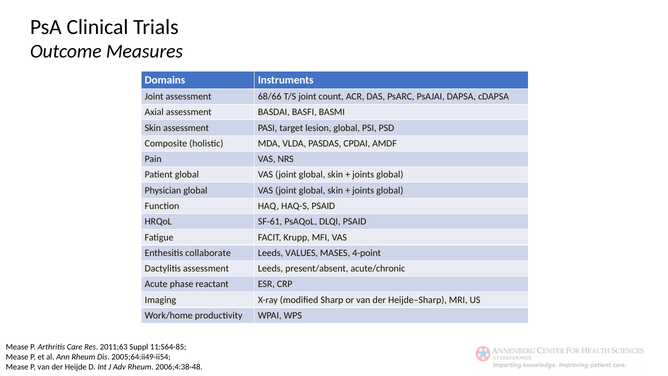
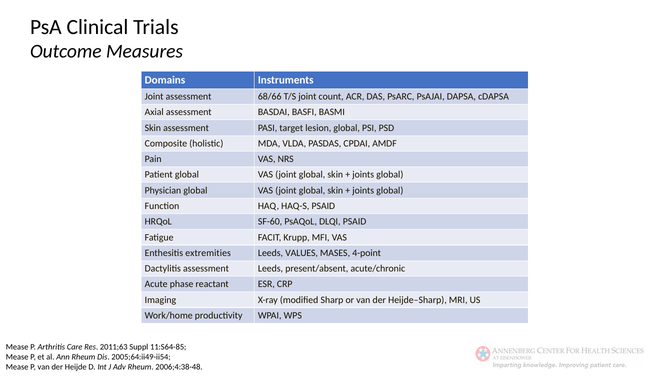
SF-61: SF-61 -> SF-60 (270, 222)
collaborate: collaborate -> extremities (208, 253)
